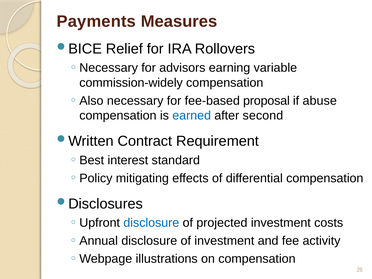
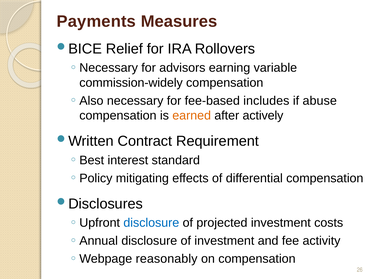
proposal: proposal -> includes (266, 101)
earned colour: blue -> orange (192, 116)
second: second -> actively (263, 116)
illustrations: illustrations -> reasonably (167, 259)
